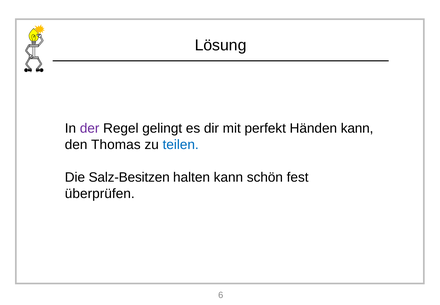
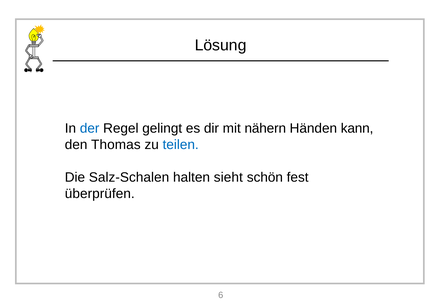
der colour: purple -> blue (90, 128)
perfekt: perfekt -> nähern (265, 128)
Salz-Besitzen: Salz-Besitzen -> Salz-Schalen (129, 177)
halten kann: kann -> sieht (228, 177)
